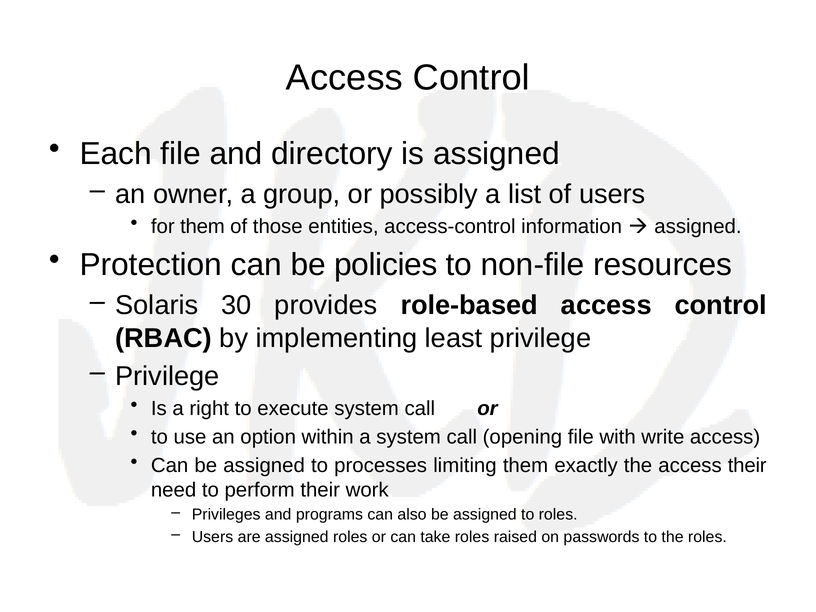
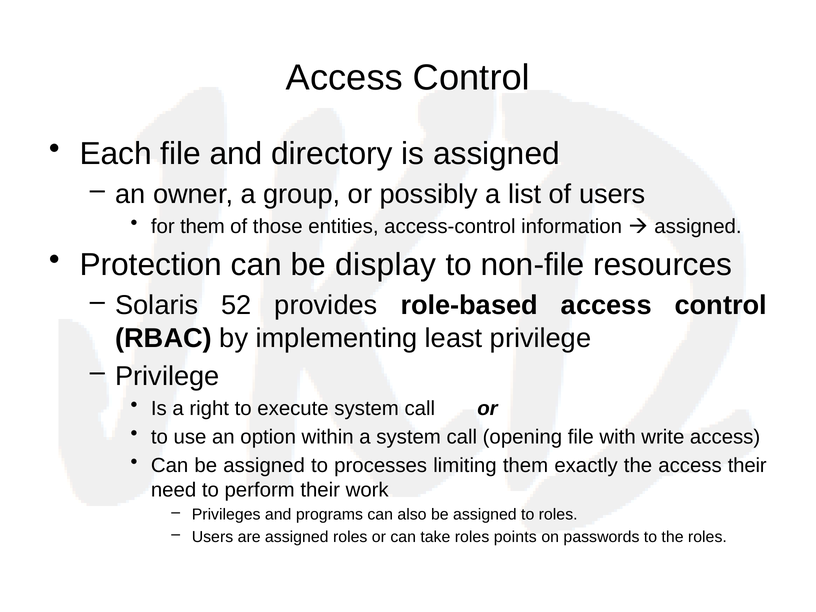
policies: policies -> display (386, 265)
30: 30 -> 52 (236, 306)
raised: raised -> points (515, 537)
